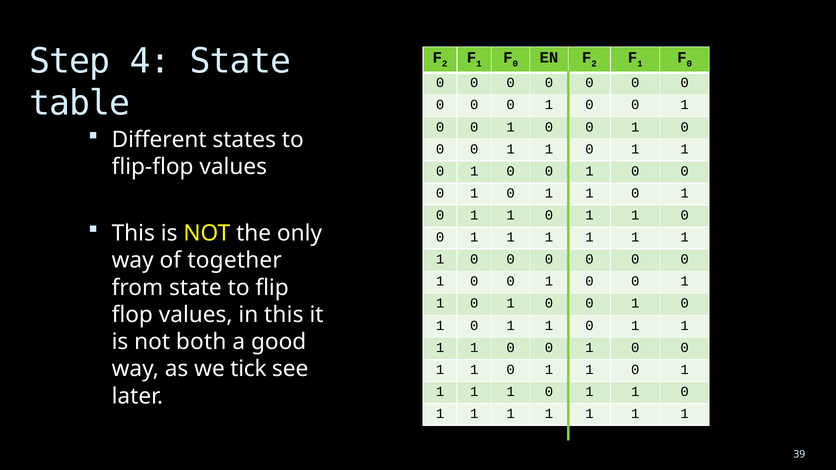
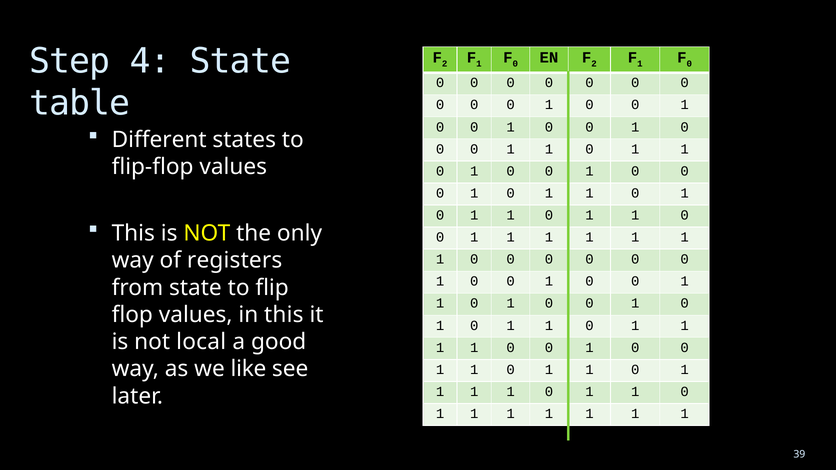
together: together -> registers (235, 261)
both: both -> local (201, 342)
tick: tick -> like (248, 369)
